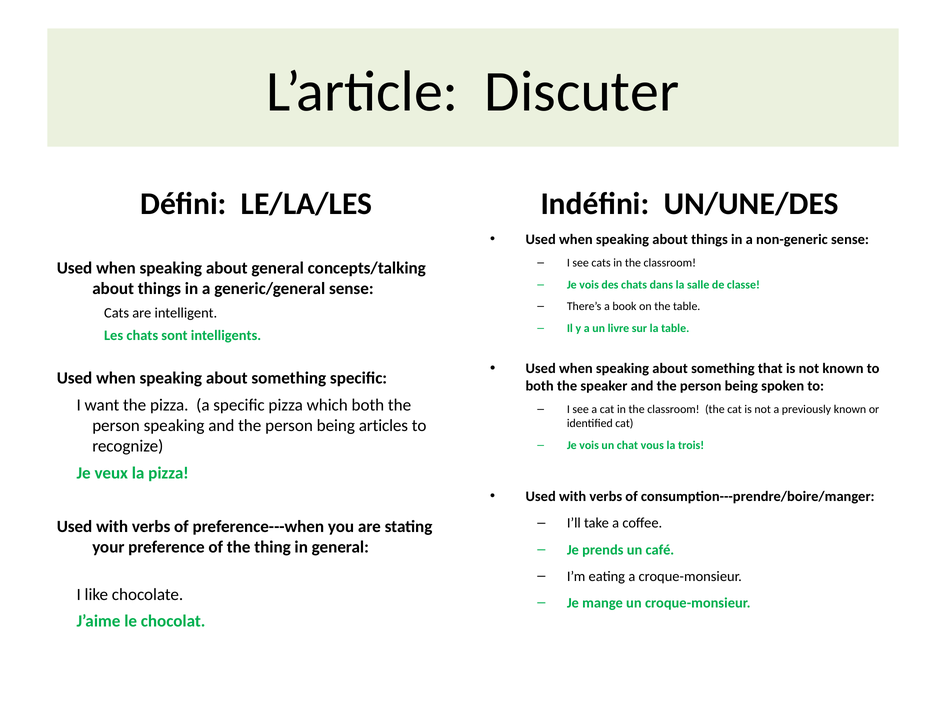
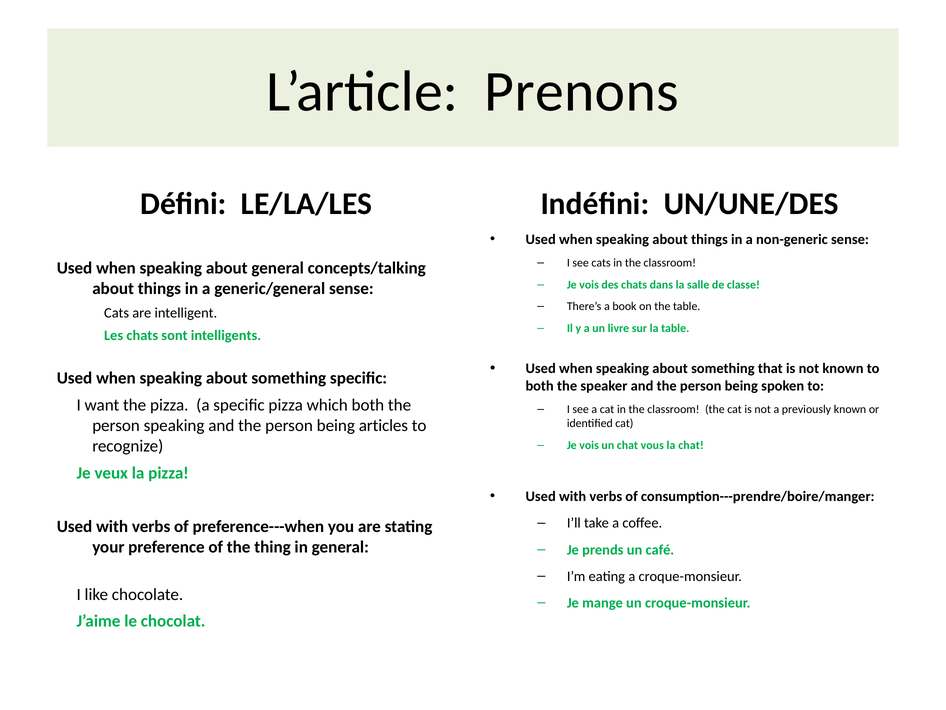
Discuter: Discuter -> Prenons (582, 92)
la trois: trois -> chat (691, 445)
